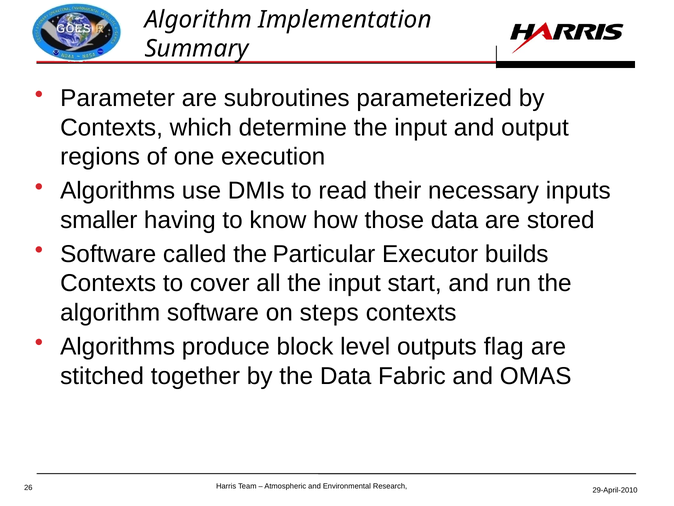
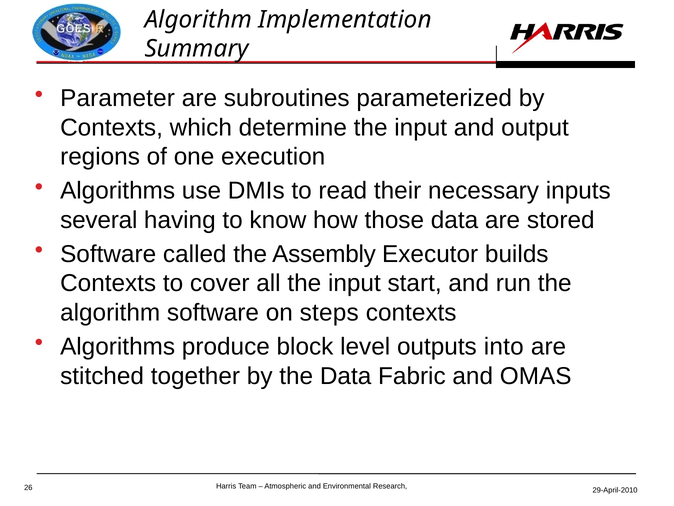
smaller: smaller -> several (99, 220)
Particular: Particular -> Assembly (324, 254)
flag: flag -> into (504, 346)
